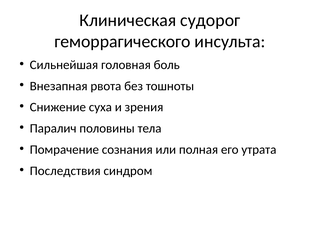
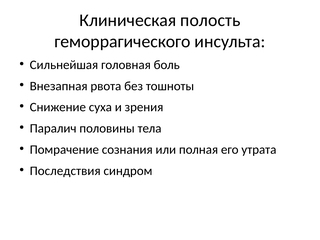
судорог: судорог -> полость (210, 20)
